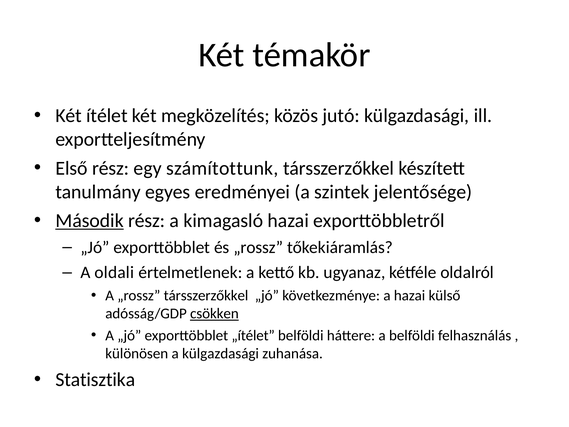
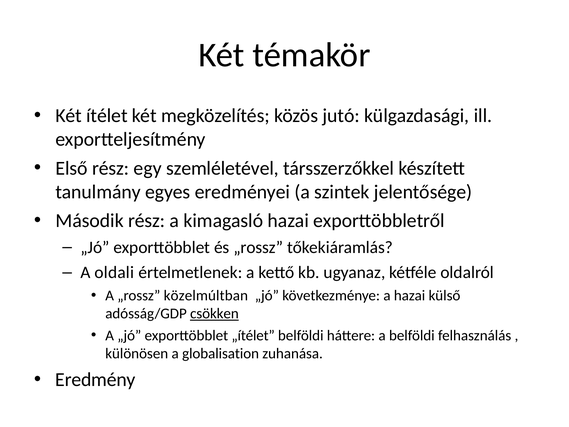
számítottunk: számítottunk -> szemléletével (222, 168)
Második underline: present -> none (90, 221)
„rossz társszerzőkkel: társszerzőkkel -> közelmúltban (206, 295)
a külgazdasági: külgazdasági -> globalisation (221, 353)
Statisztika: Statisztika -> Eredmény (95, 380)
